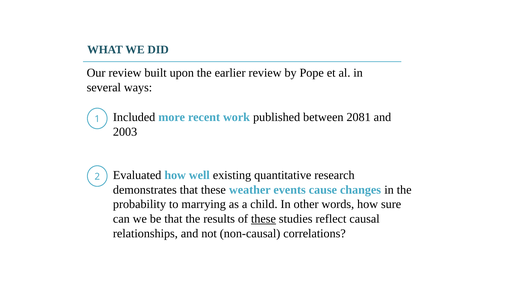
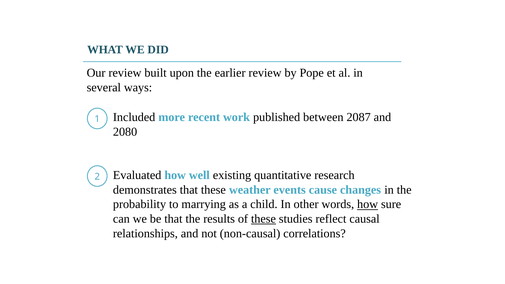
2081: 2081 -> 2087 (359, 117)
2003: 2003 -> 2080 (125, 132)
how underline: none -> present (368, 204)
